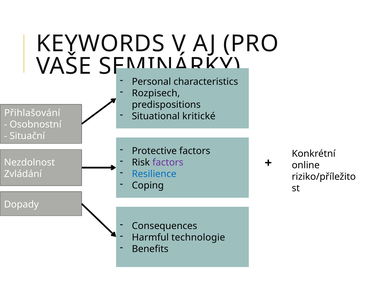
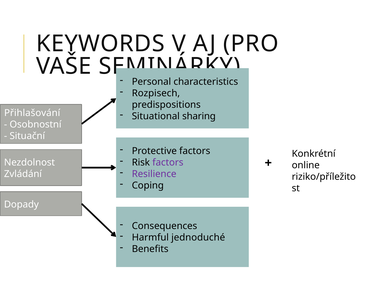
kritické: kritické -> sharing (199, 116)
Resilience colour: blue -> purple (154, 174)
technologie: technologie -> jednoduché (198, 238)
